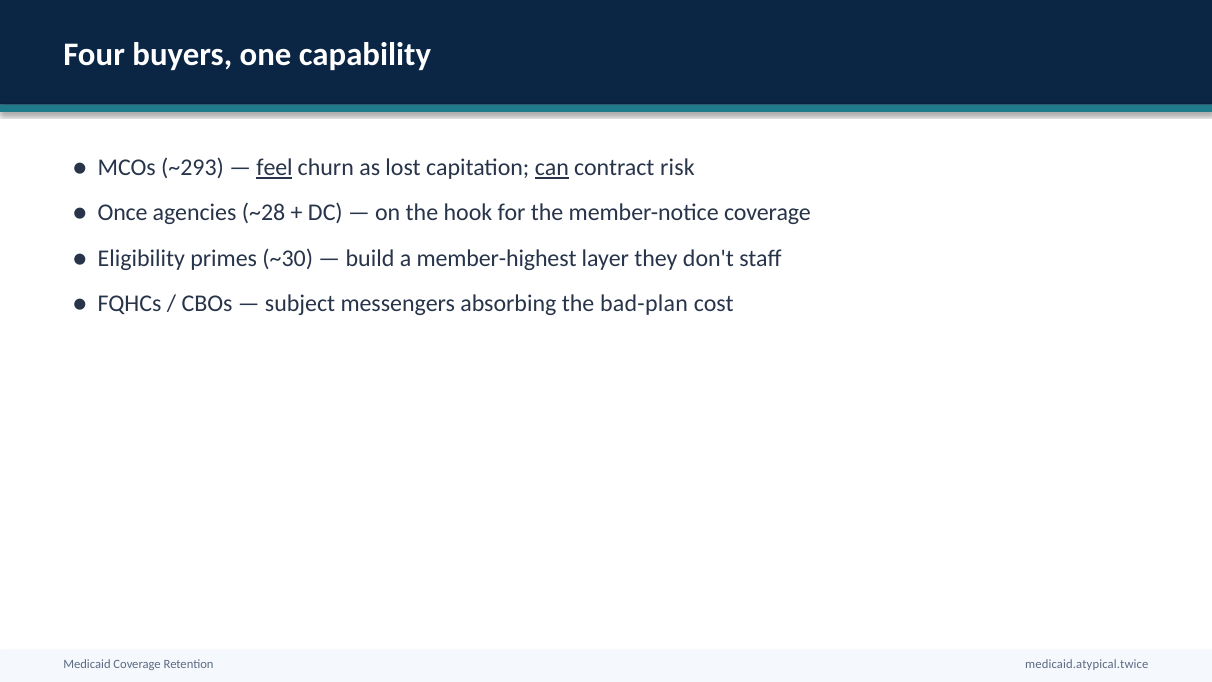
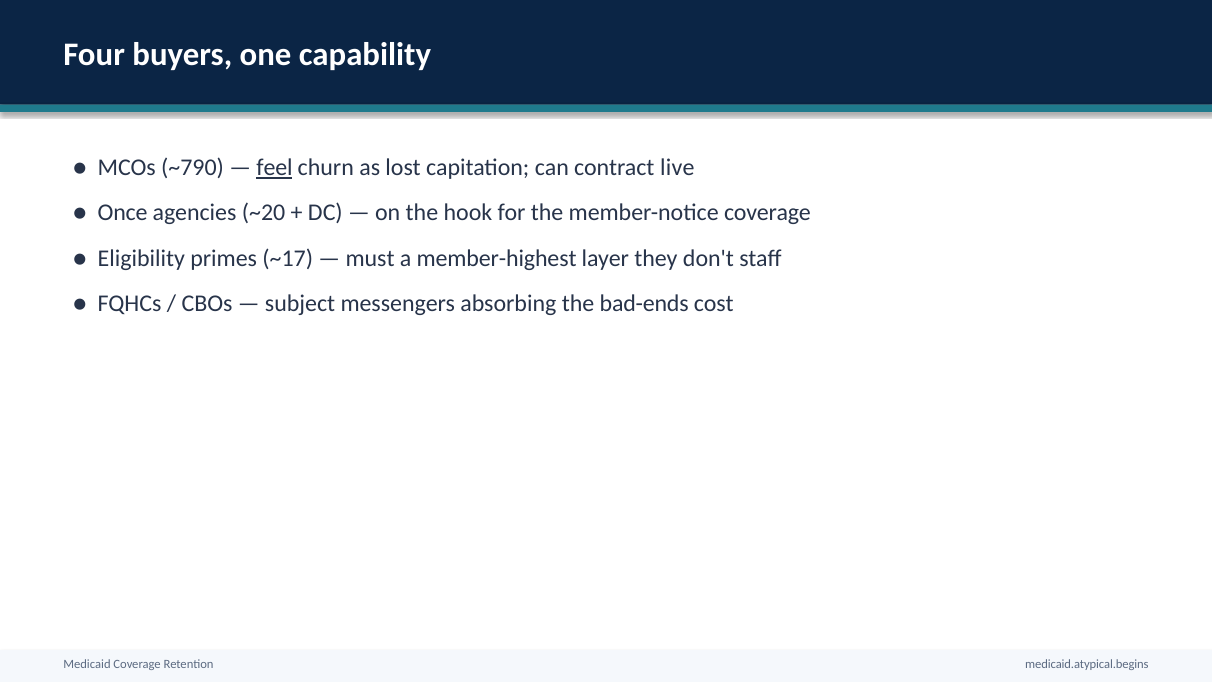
~293: ~293 -> ~790 (193, 167)
can underline: present -> none (552, 167)
risk: risk -> live (677, 167)
~28: ~28 -> ~20 (264, 213)
~30: ~30 -> ~17 (288, 258)
build: build -> must (370, 258)
bad-plan: bad-plan -> bad-ends (644, 303)
medicaid.atypical.twice: medicaid.atypical.twice -> medicaid.atypical.begins (1087, 664)
